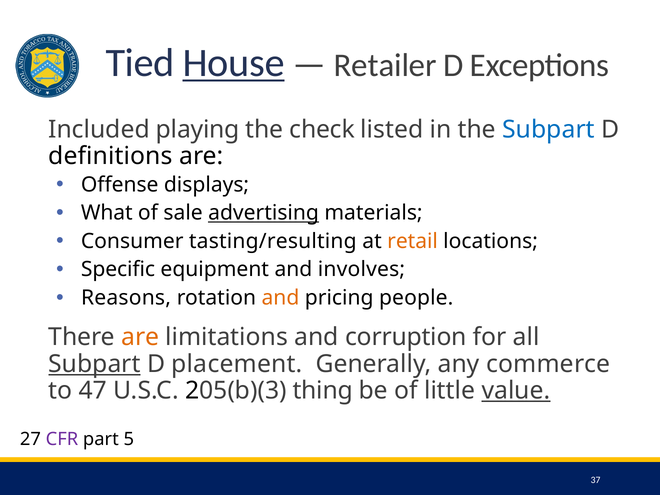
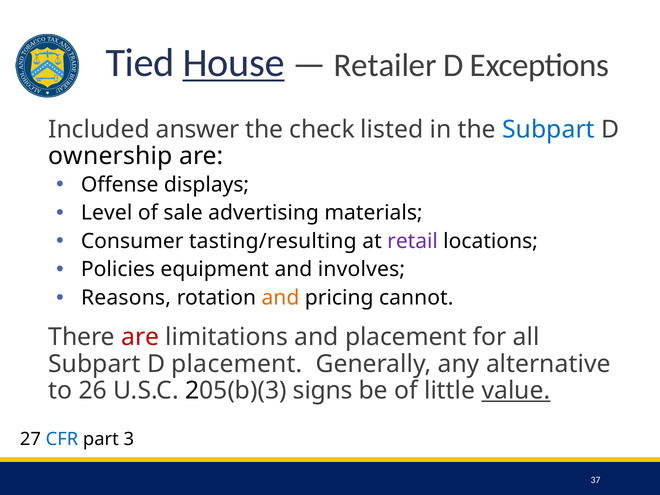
playing: playing -> answer (198, 129)
definitions: definitions -> ownership (110, 156)
What: What -> Level (107, 213)
advertising underline: present -> none (264, 213)
retail colour: orange -> purple (413, 241)
Specific: Specific -> Policies (118, 269)
people: people -> cannot (416, 298)
are colour: orange -> red (140, 337)
and corruption: corruption -> placement (406, 337)
Subpart underline: present -> none (94, 364)
commerce: commerce -> alternative (548, 364)
47: 47 -> 26 (93, 391)
thing: thing -> signs (323, 391)
CFR colour: purple -> blue (62, 439)
5: 5 -> 3 (129, 439)
